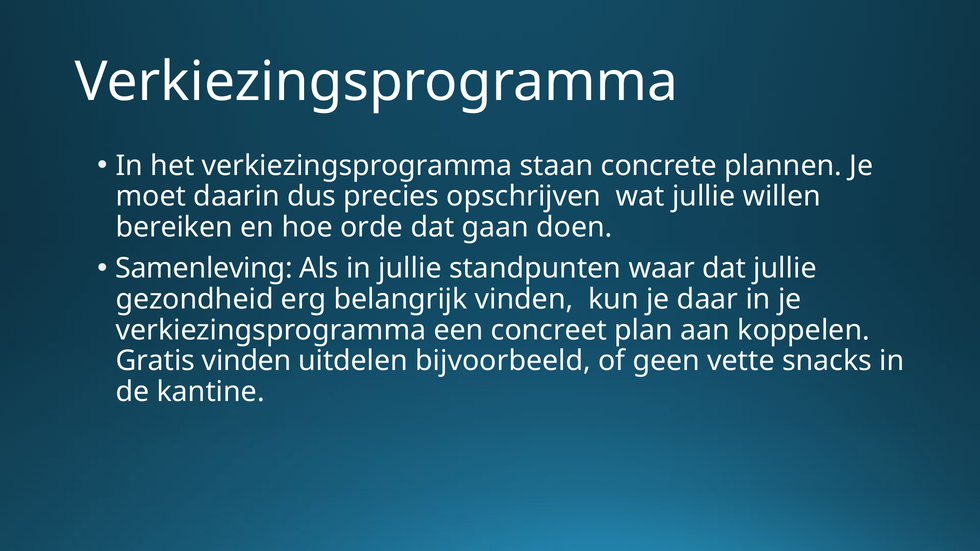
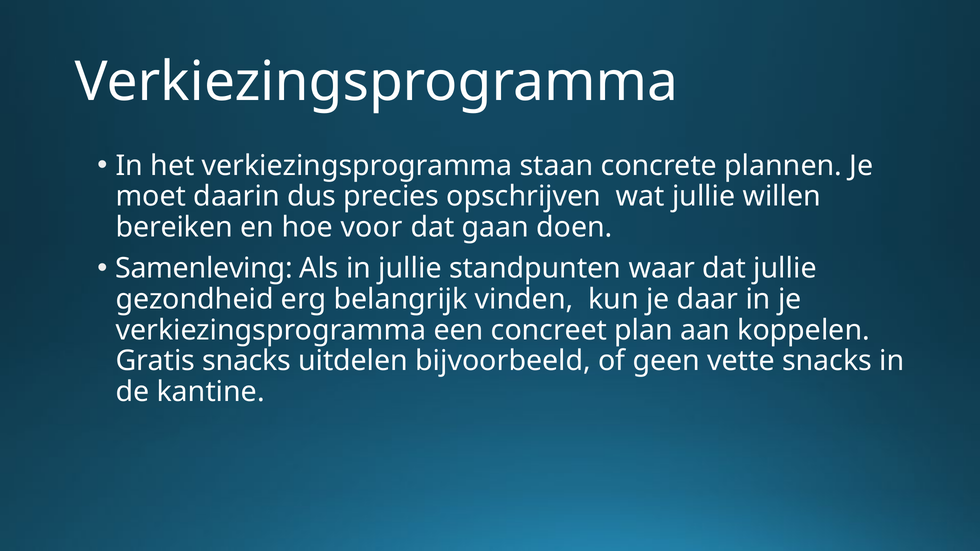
orde: orde -> voor (371, 227)
Gratis vinden: vinden -> snacks (247, 361)
